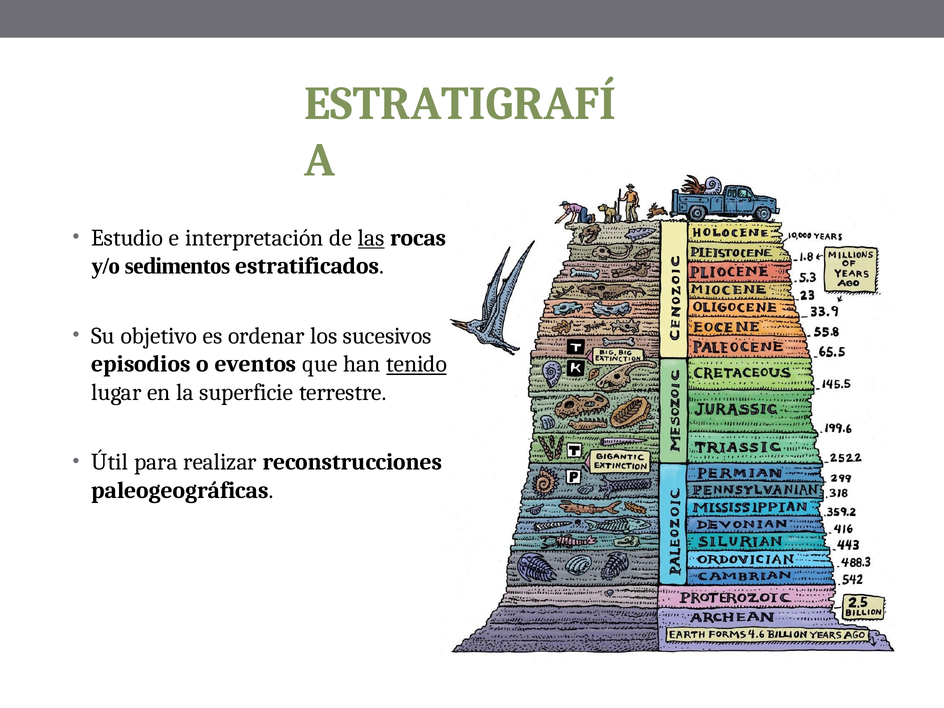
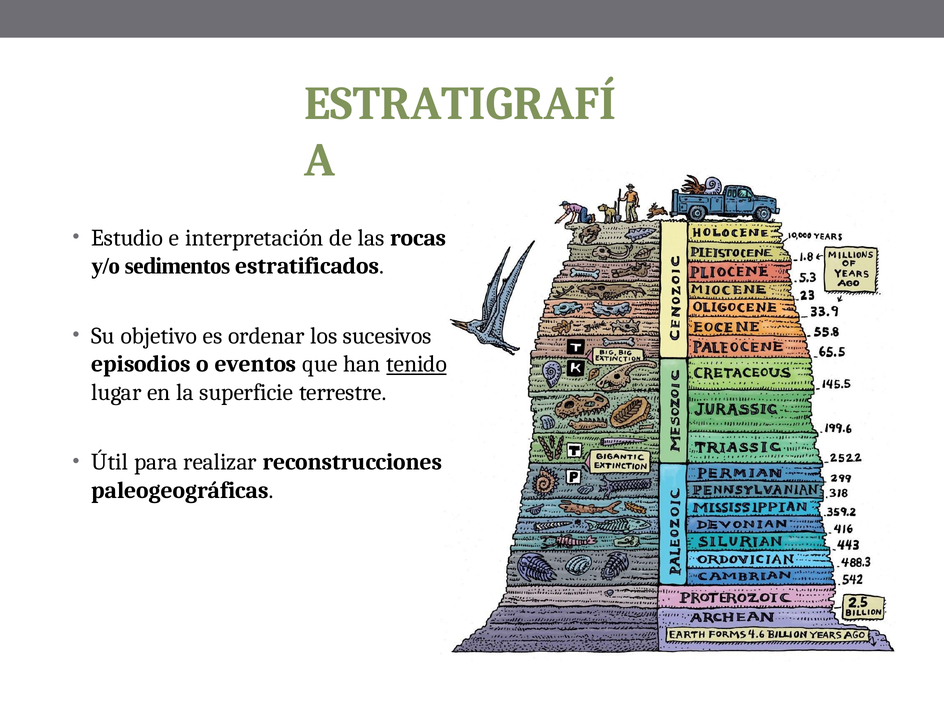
las underline: present -> none (371, 238)
